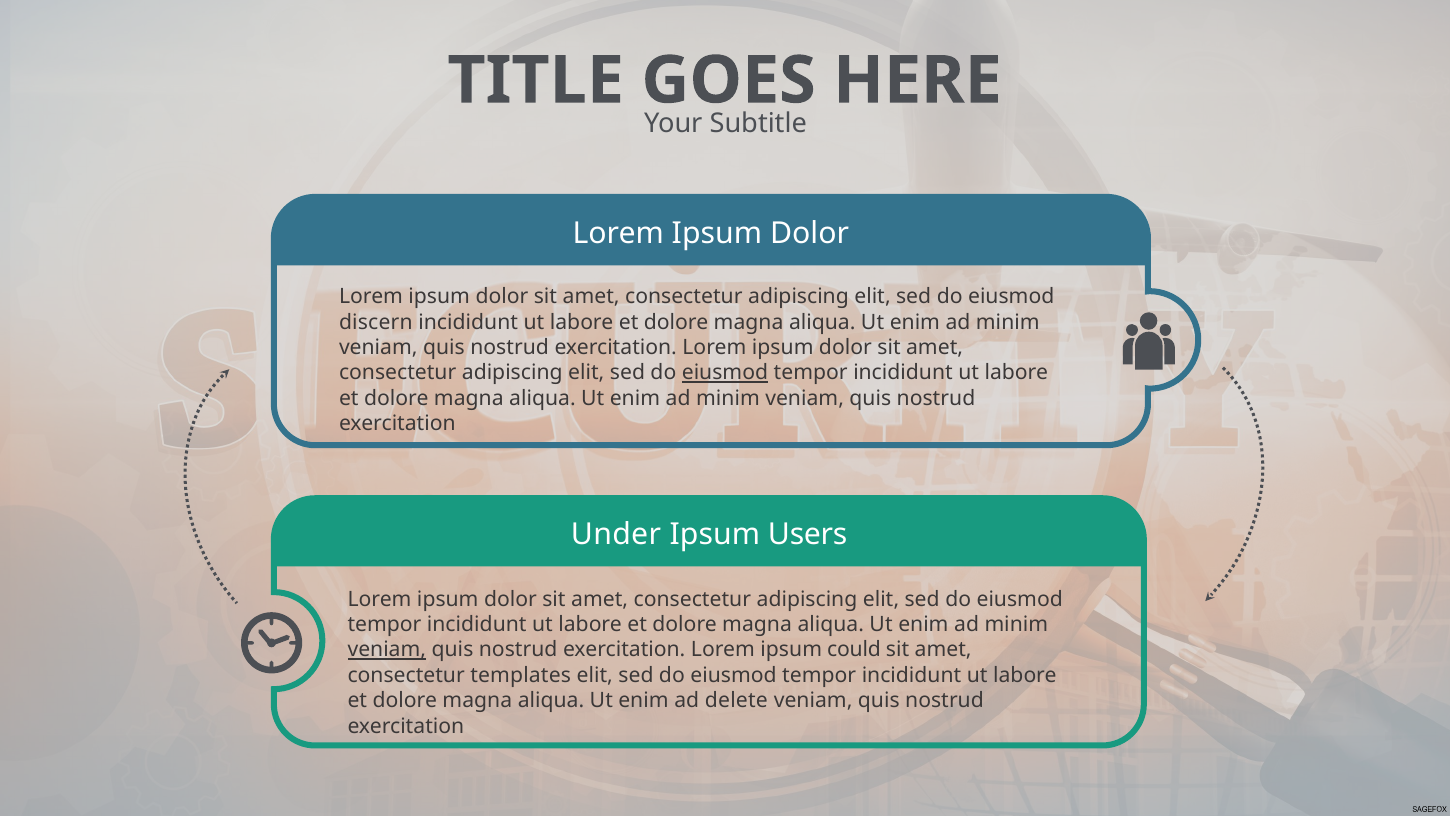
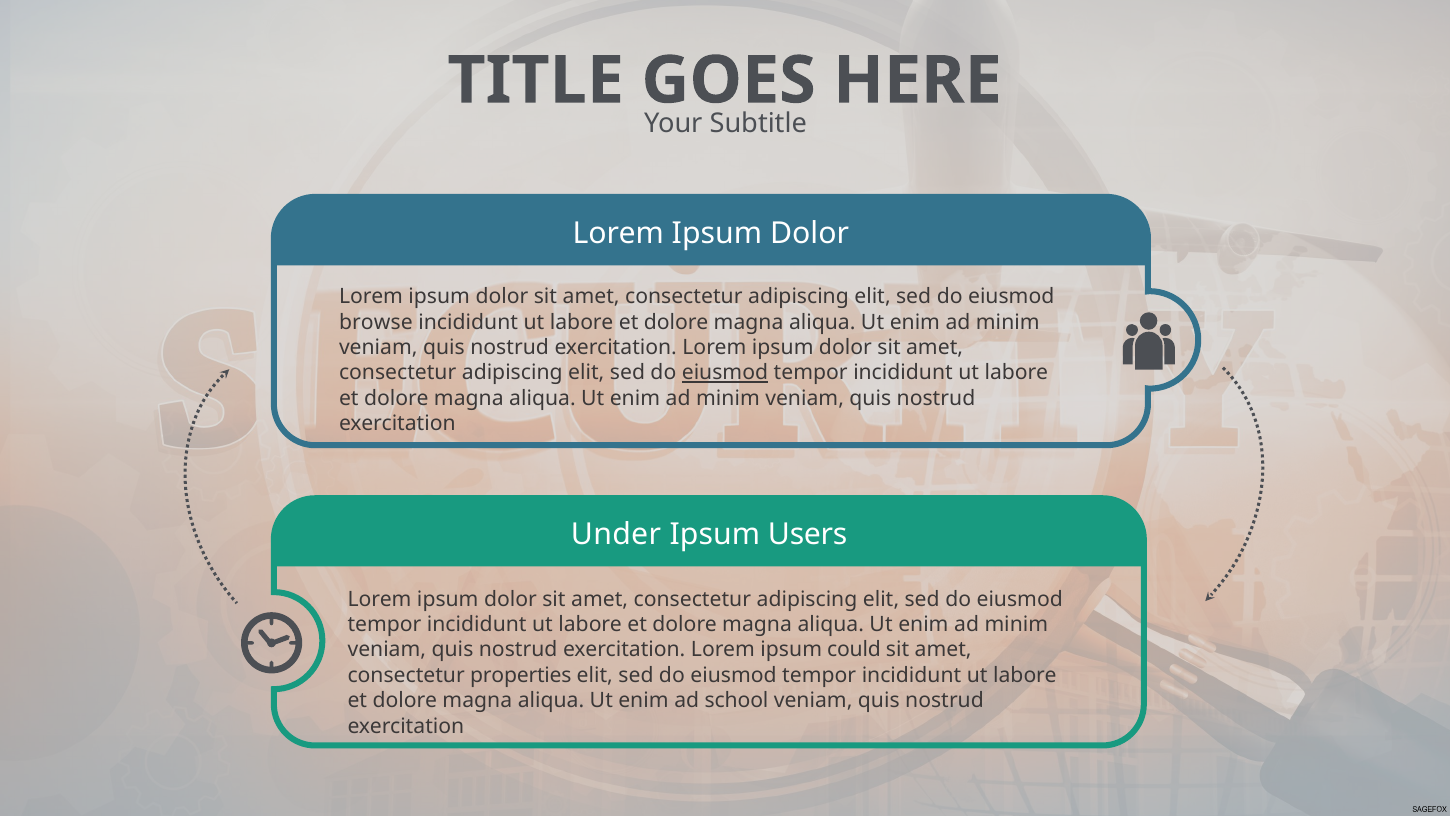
discern: discern -> browse (376, 322)
veniam underline: present -> none (387, 650)
templates: templates -> properties (521, 675)
delete: delete -> school (737, 700)
